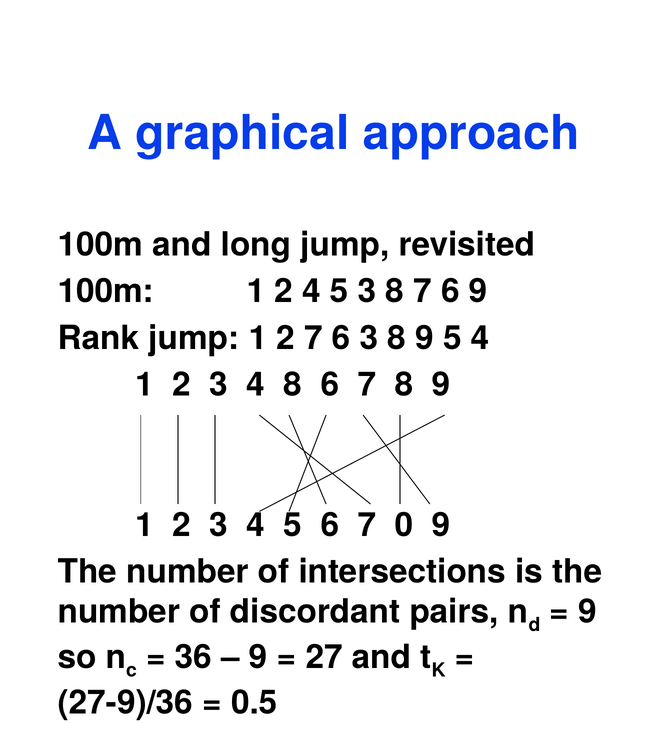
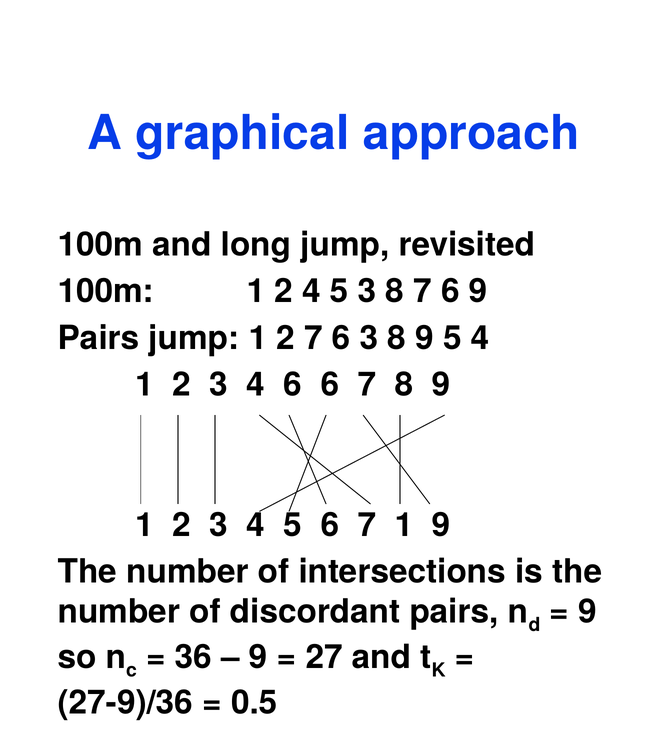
Rank: Rank -> Pairs (99, 338)
4 8: 8 -> 6 (293, 385)
7 0: 0 -> 1 (404, 525)
